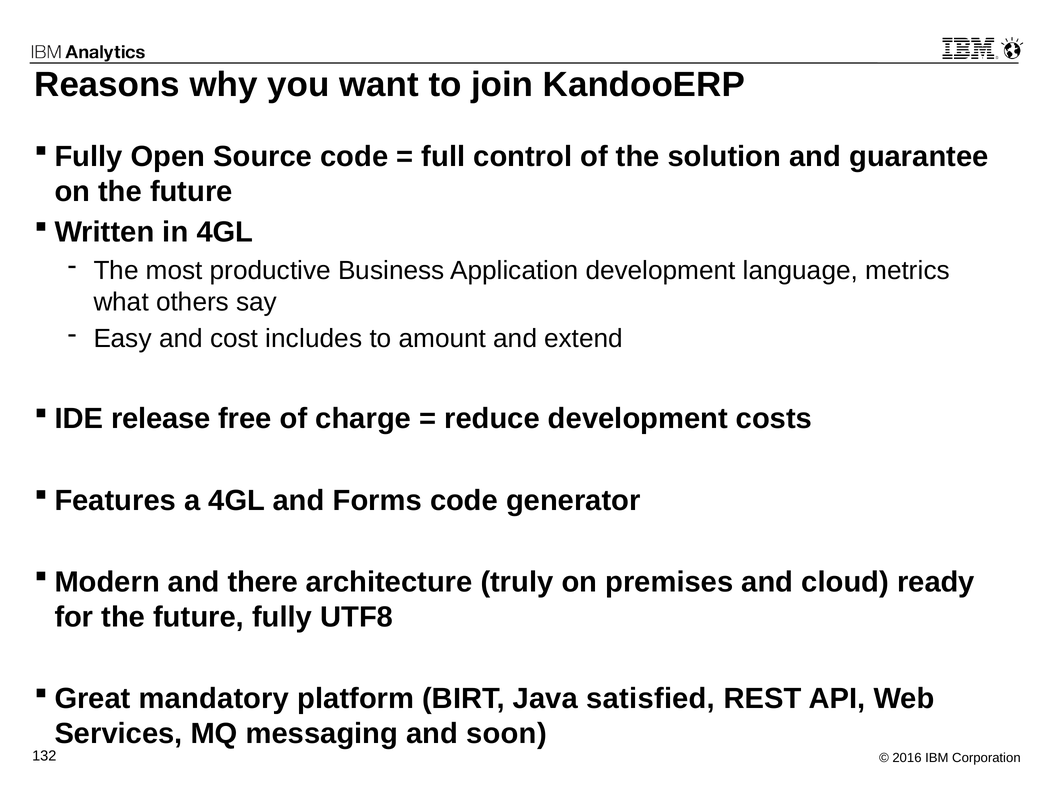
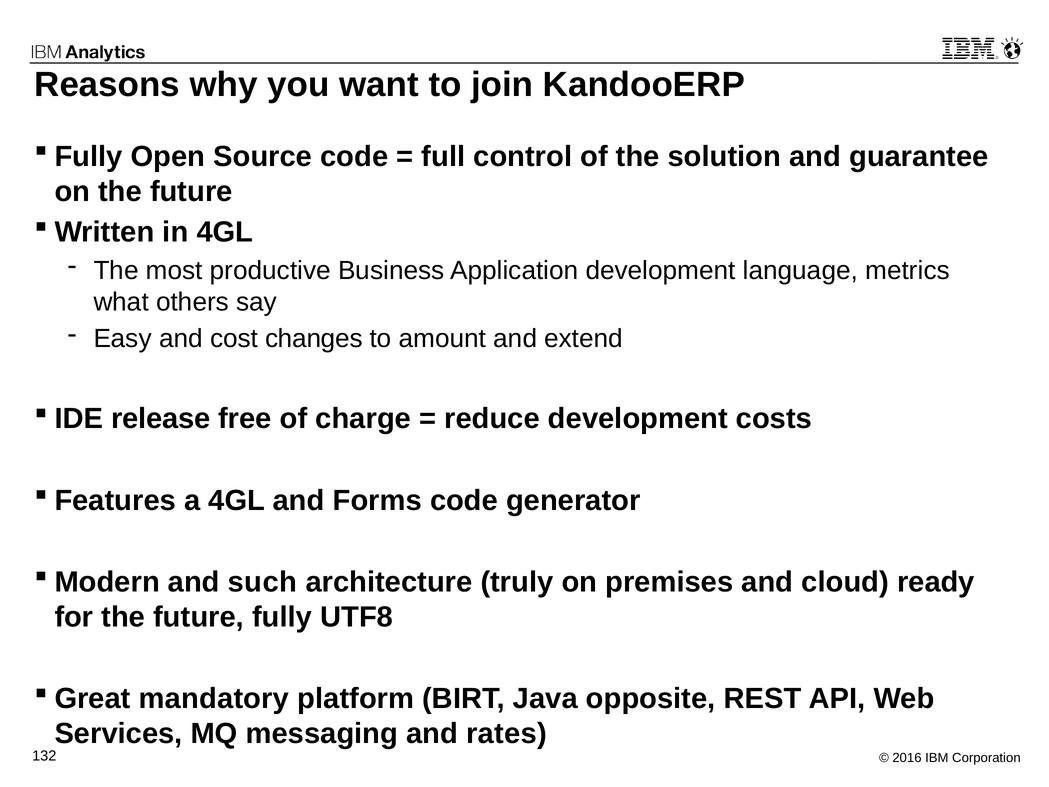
includes: includes -> changes (314, 339)
there: there -> such (262, 582)
satisfied: satisfied -> opposite (651, 698)
soon: soon -> rates (507, 733)
